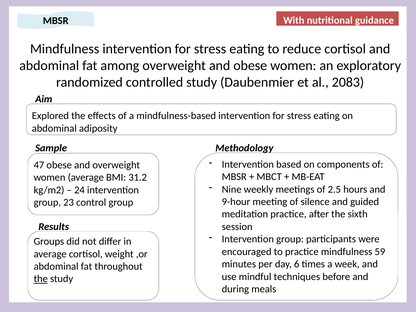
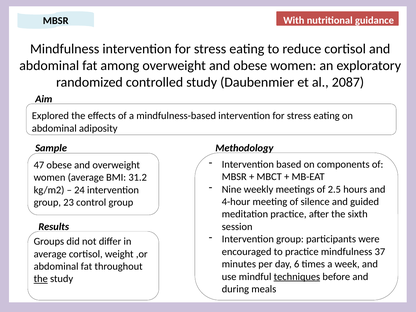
2083: 2083 -> 2087 (348, 82)
9-hour: 9-hour -> 4-hour (236, 202)
59: 59 -> 37 (380, 252)
techniques underline: none -> present (297, 277)
